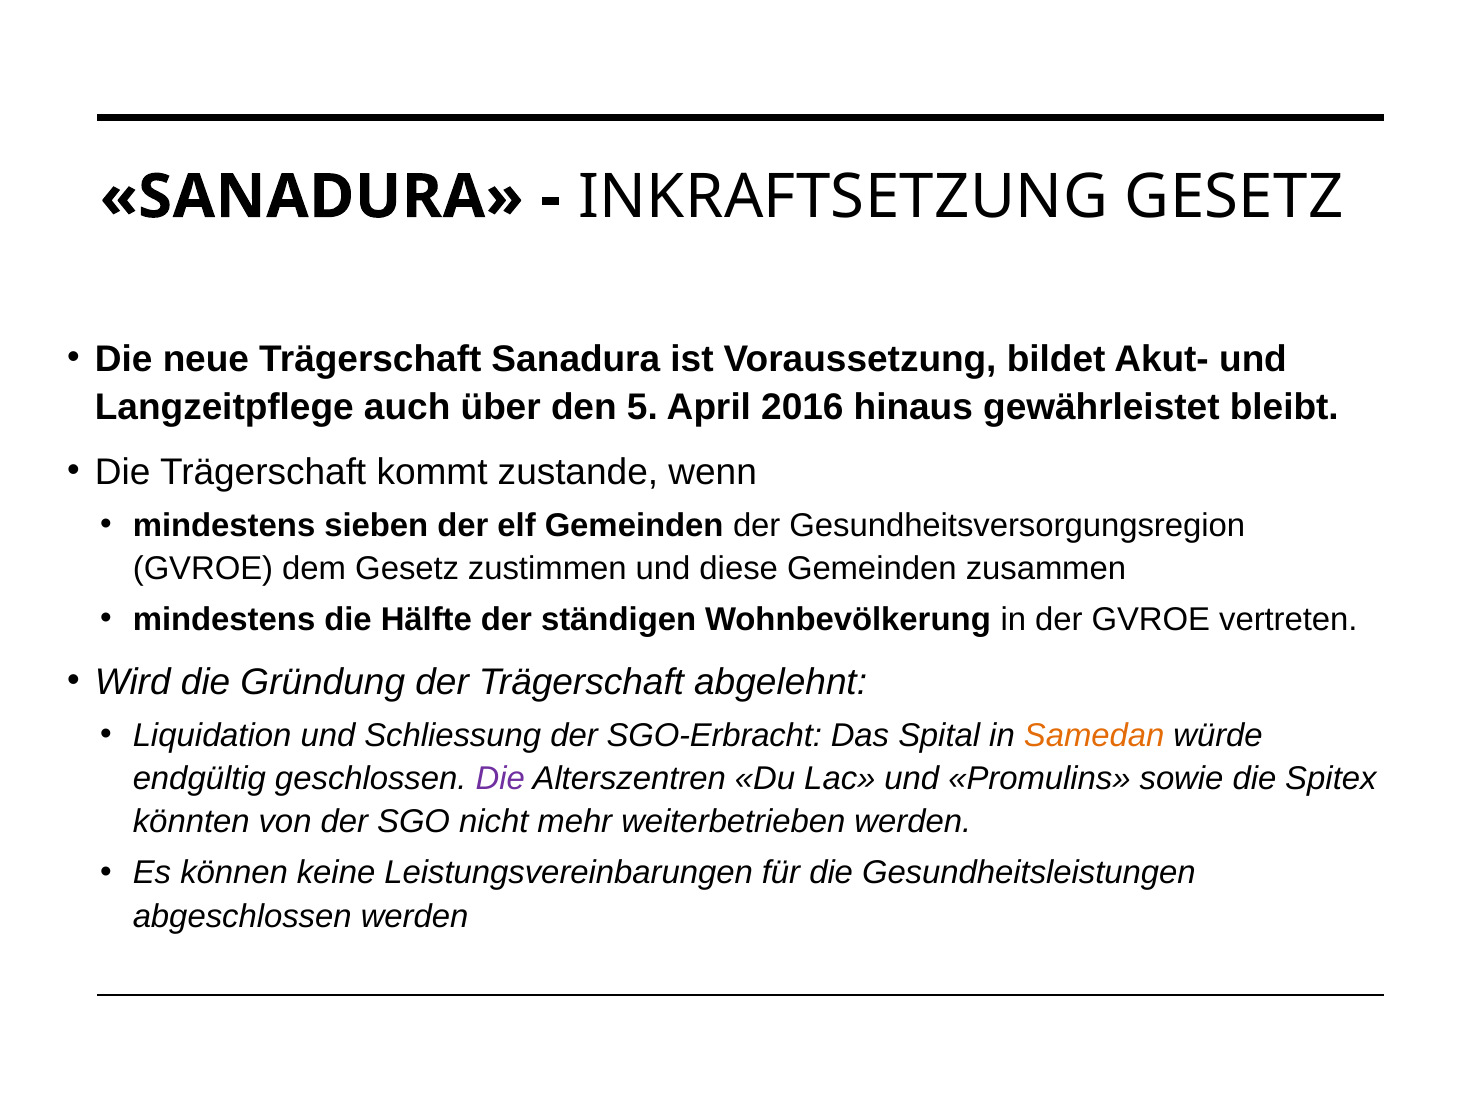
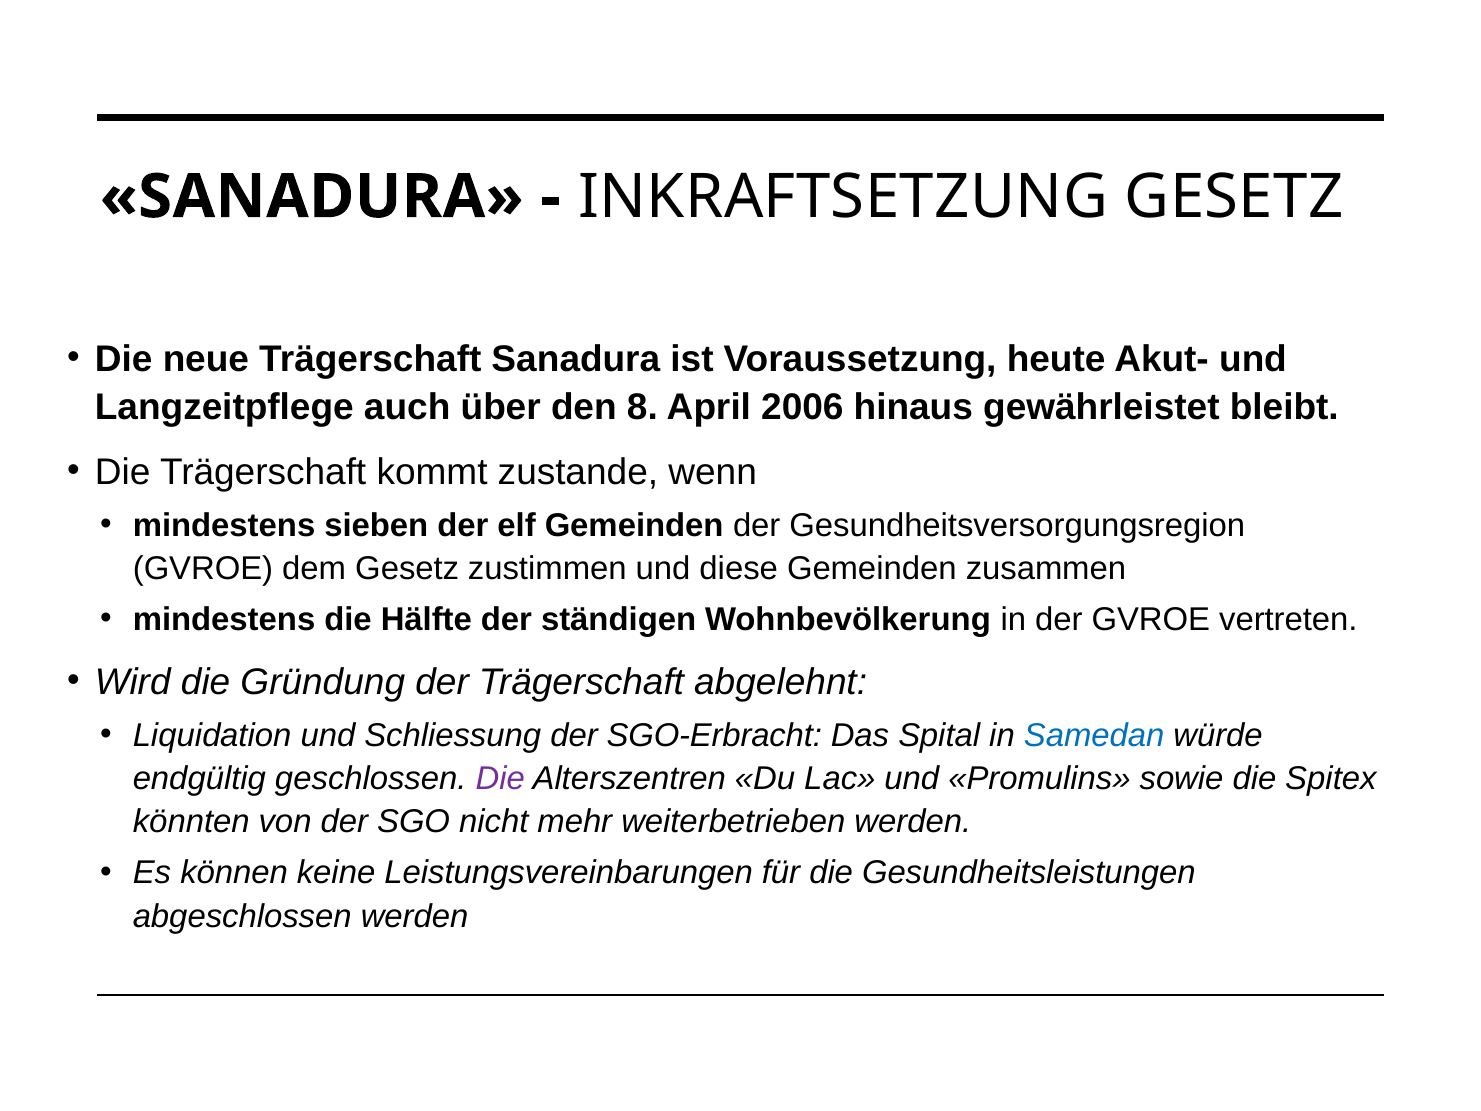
bildet: bildet -> heute (1056, 359)
5: 5 -> 8 (642, 408)
2016: 2016 -> 2006 (802, 408)
Samedan colour: orange -> blue (1094, 735)
